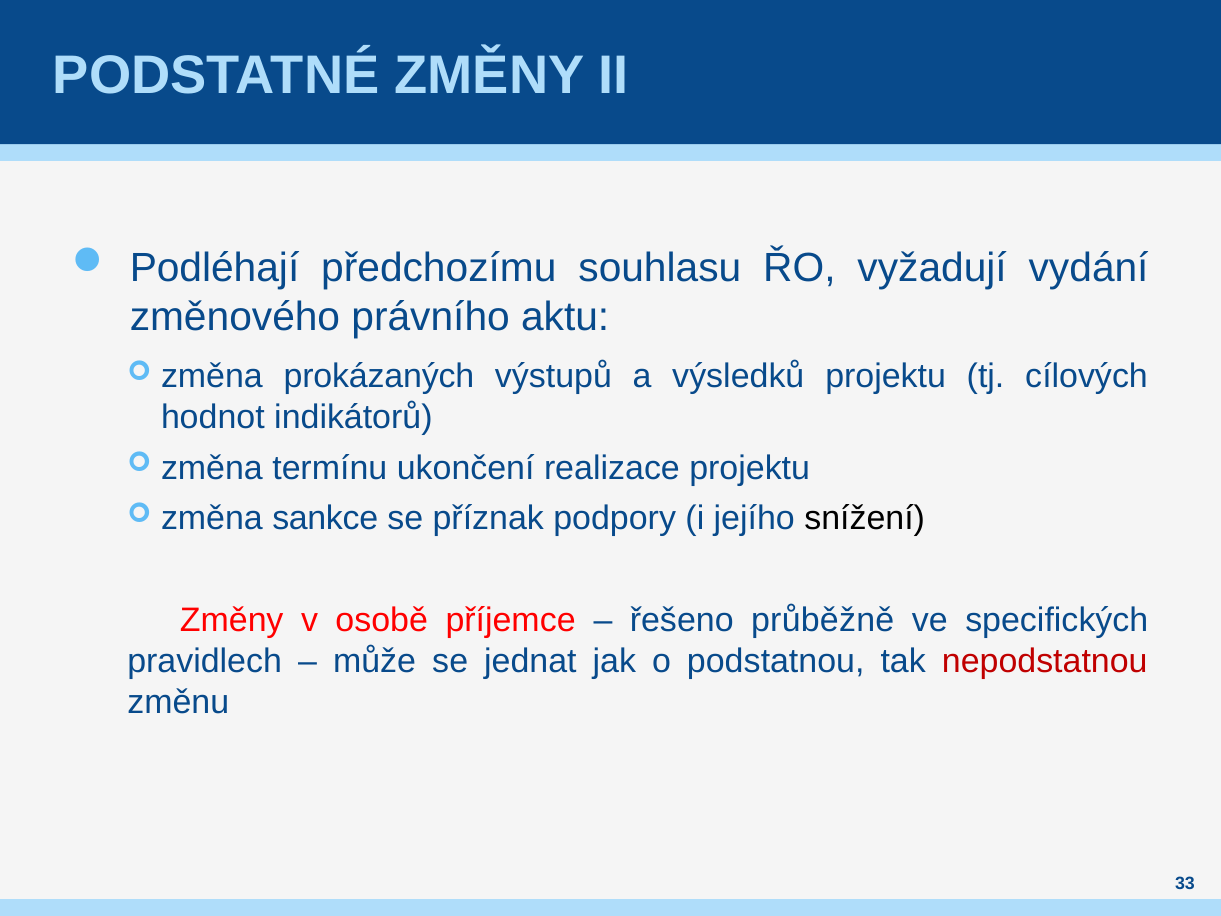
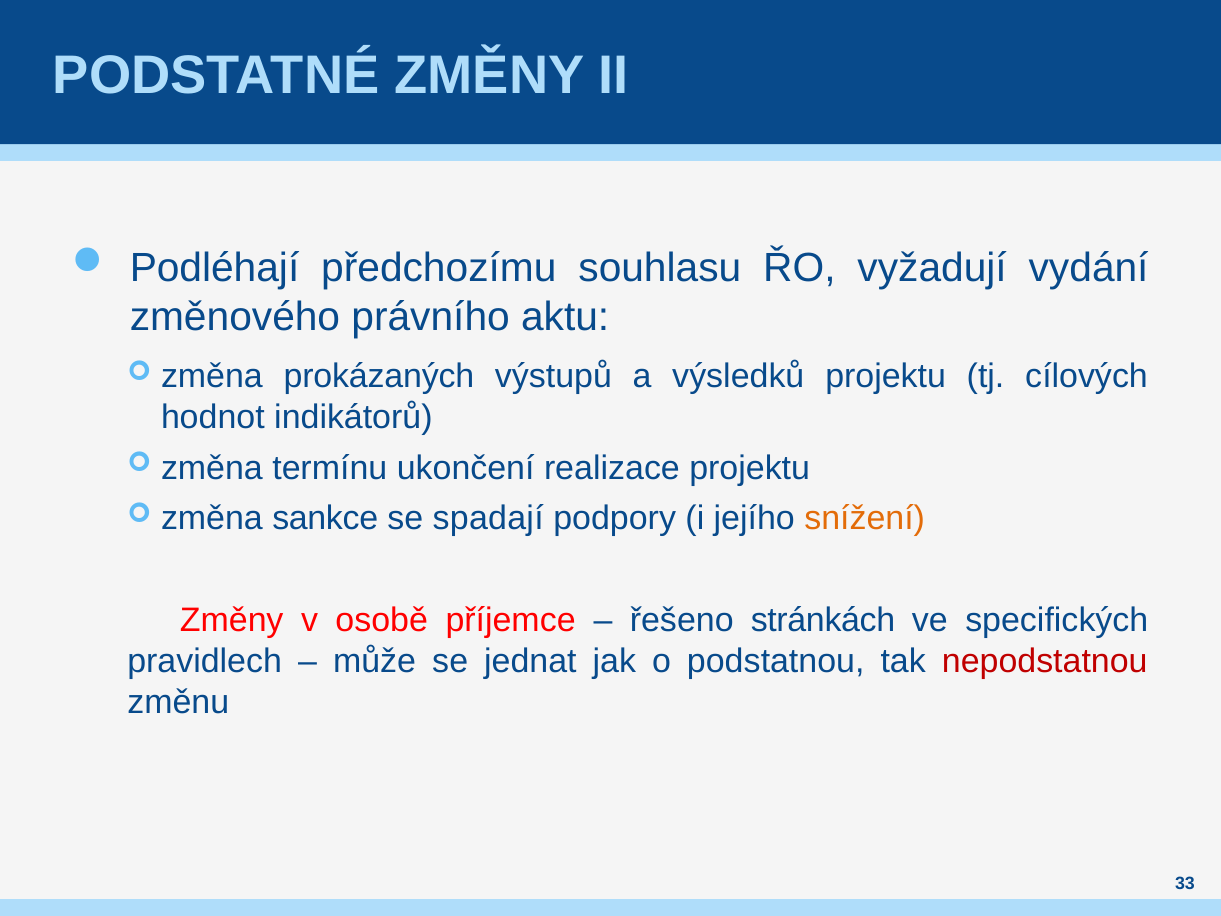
příznak: příznak -> spadají (488, 519)
snížení colour: black -> orange (865, 519)
průběžně: průběžně -> stránkách (823, 620)
